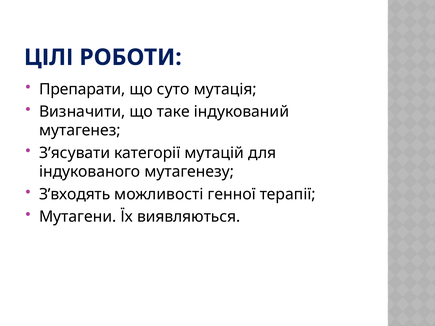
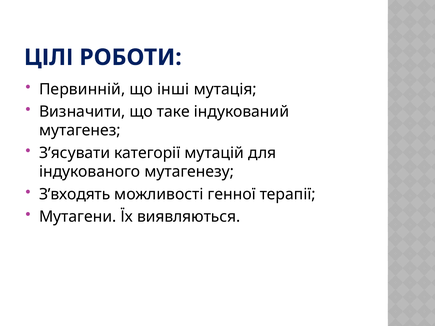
Препарати: Препарати -> Первинній (82, 89)
суто: суто -> інші (173, 89)
